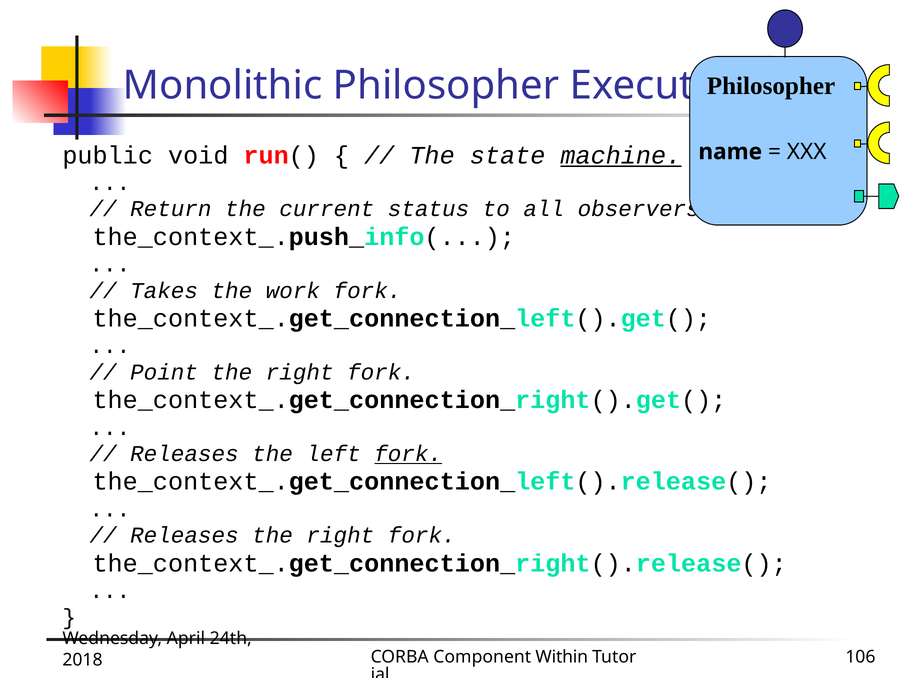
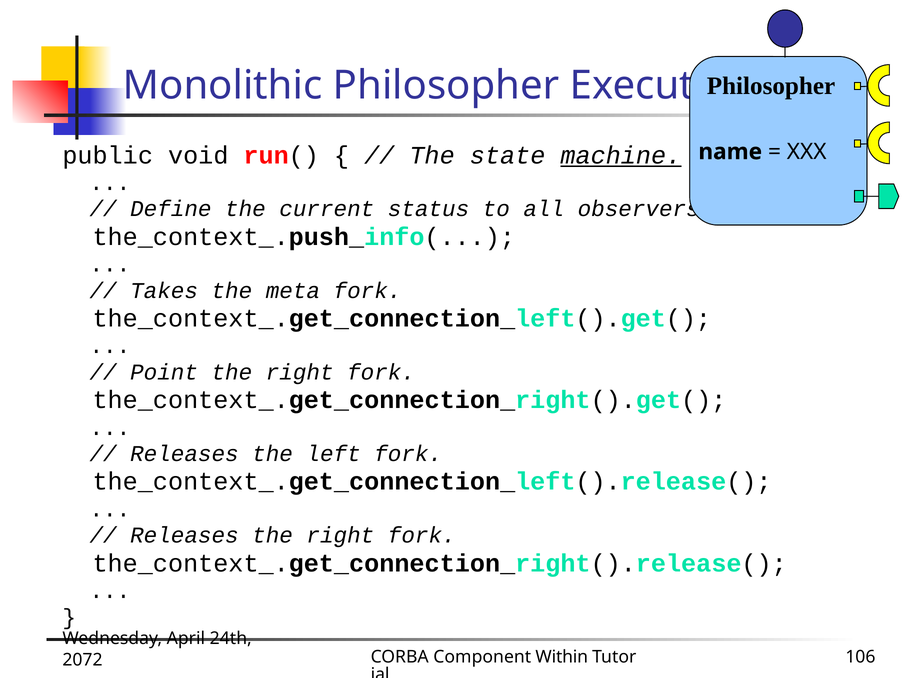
Return: Return -> Define (171, 209)
work: work -> meta (293, 291)
fork underline: present -> none (408, 454)
2018: 2018 -> 2072 (82, 660)
